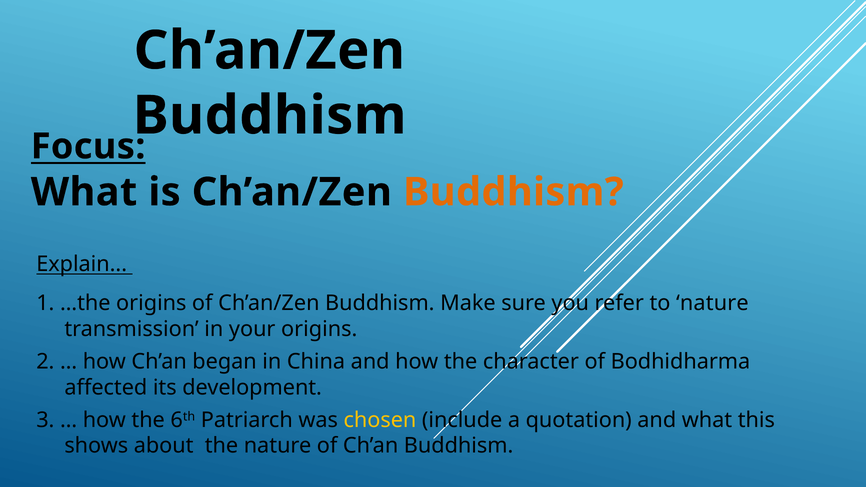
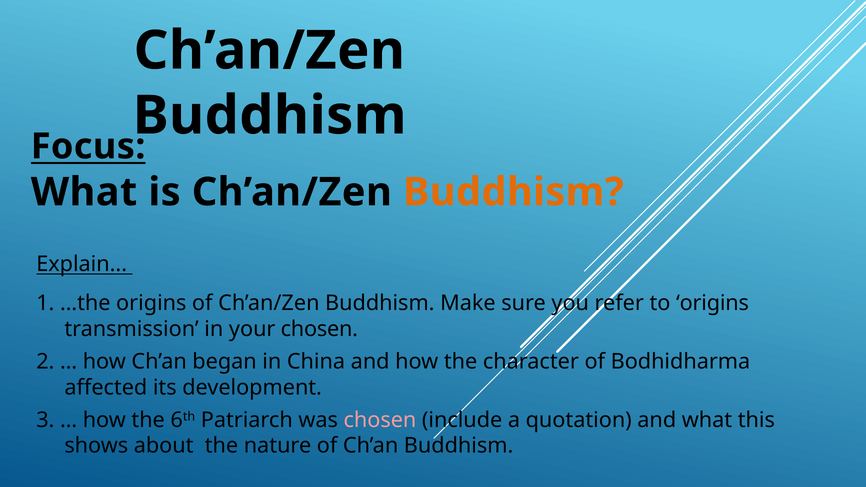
to nature: nature -> origins (712, 303)
your origins: origins -> chosen (319, 329)
chosen colour: yellow -> pink (380, 420)
